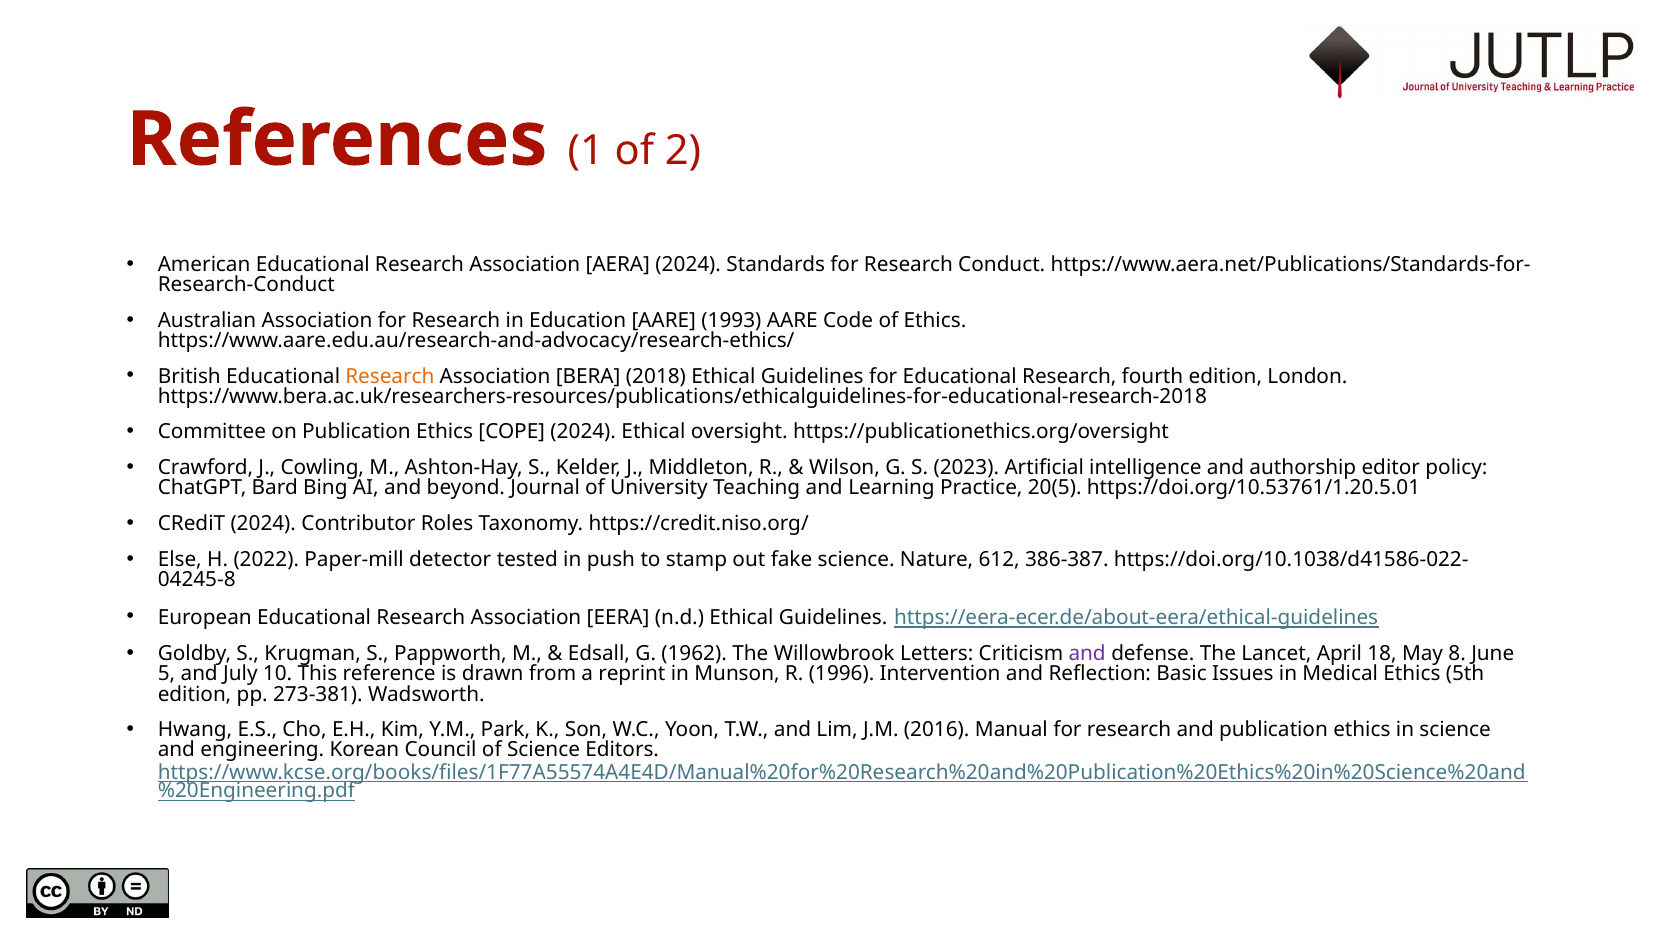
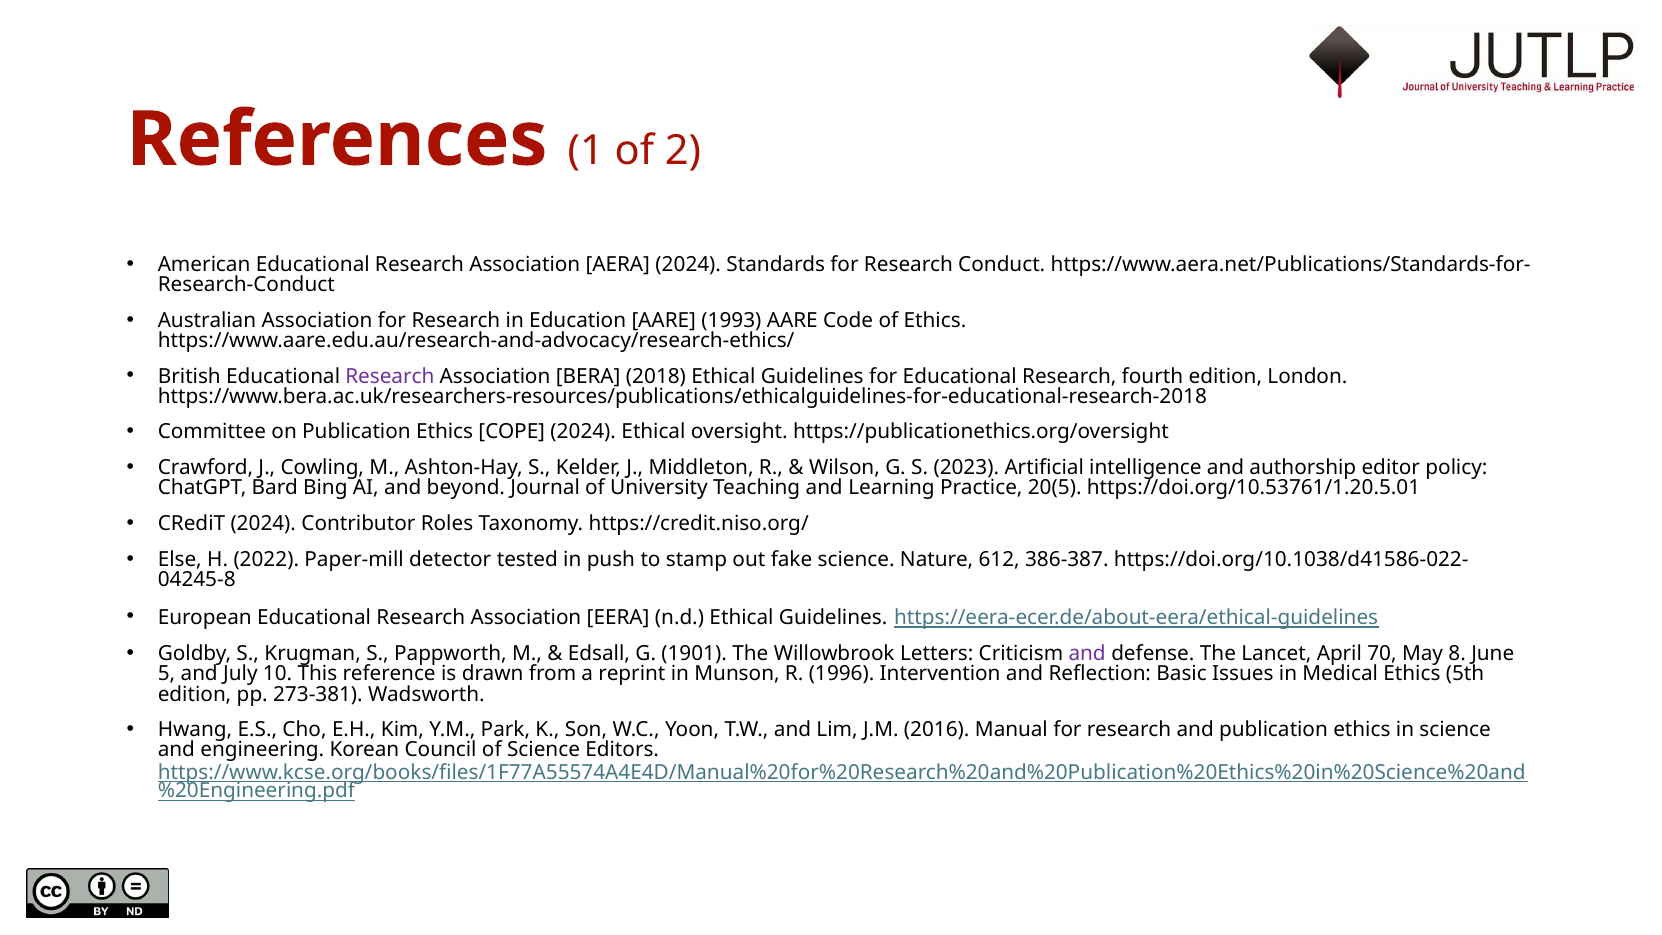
Research colour: orange -> purple (390, 376)
1962: 1962 -> 1901 (694, 654)
18: 18 -> 70 (1382, 654)
